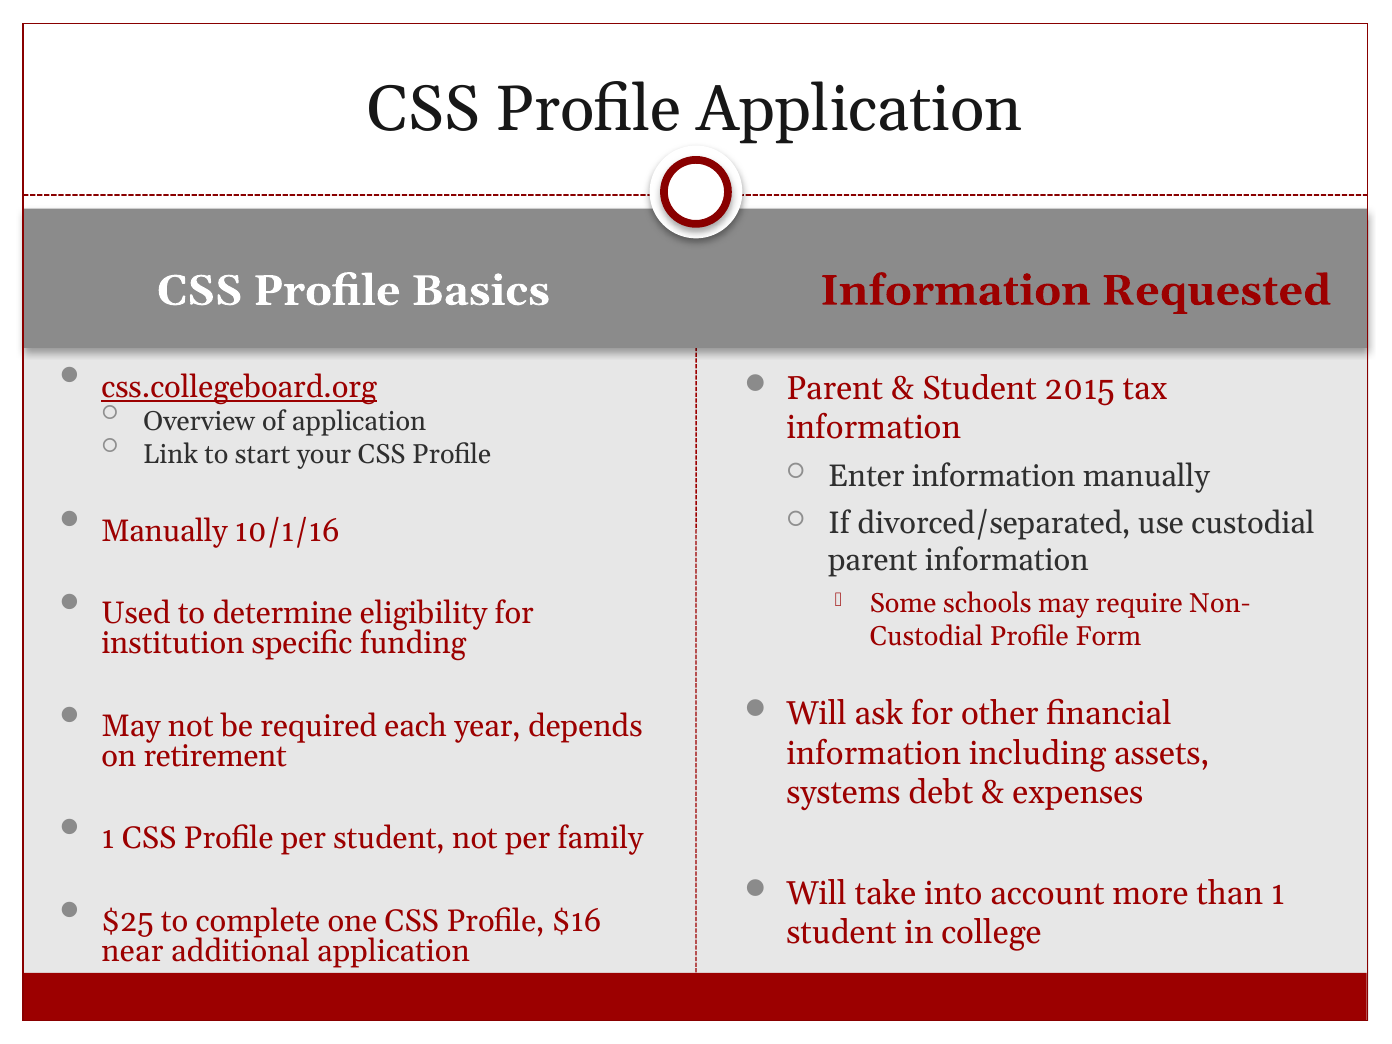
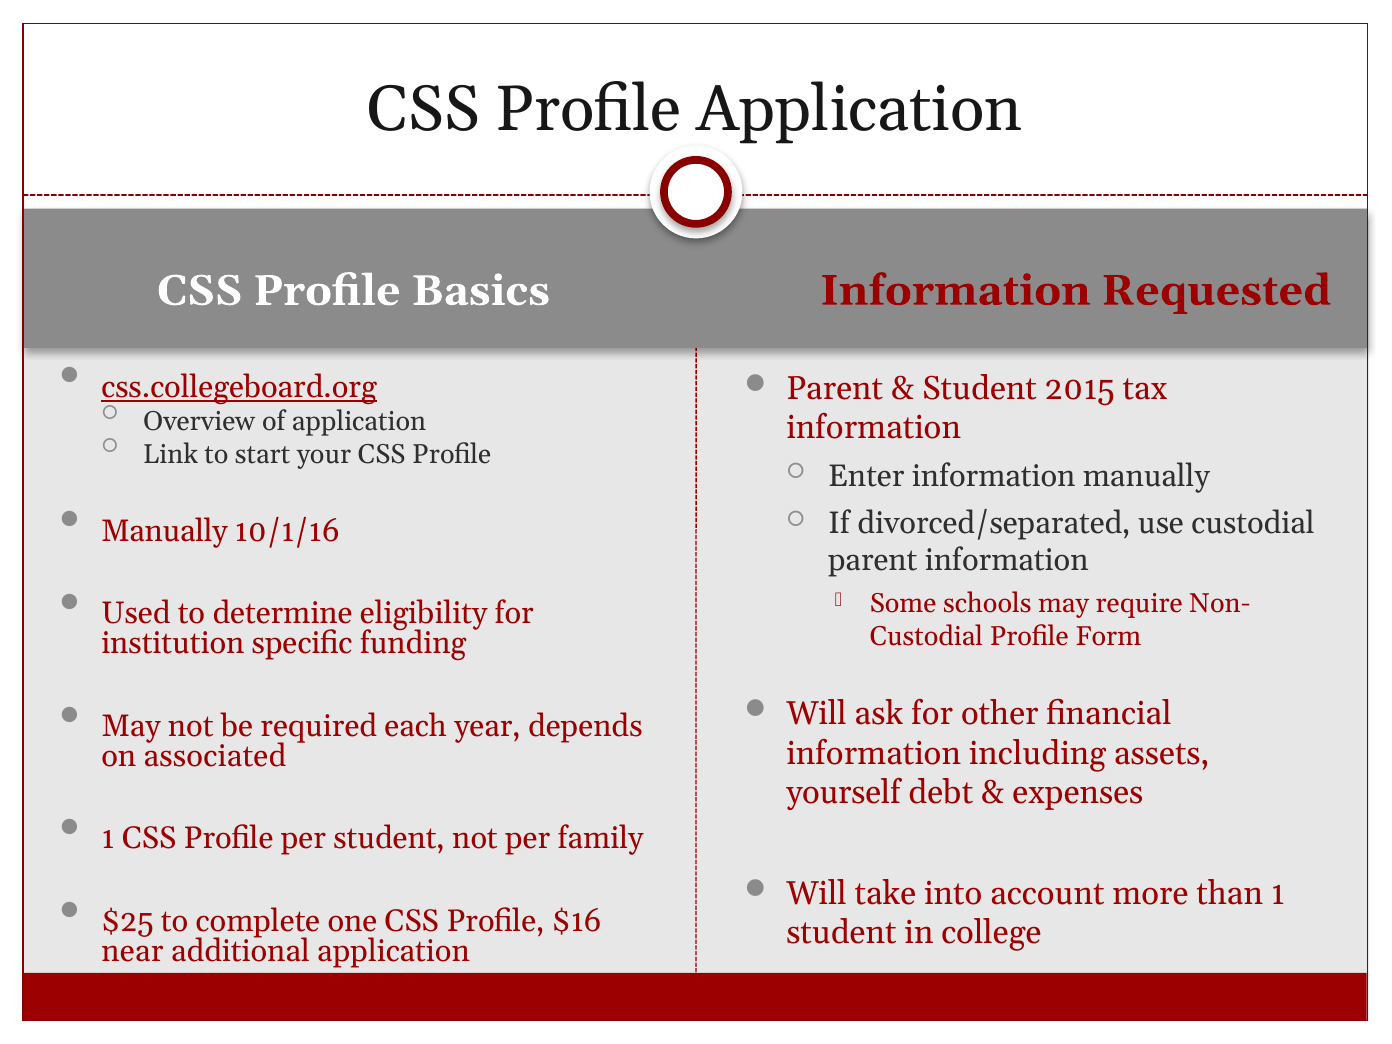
retirement: retirement -> associated (215, 756)
systems: systems -> yourself (844, 793)
